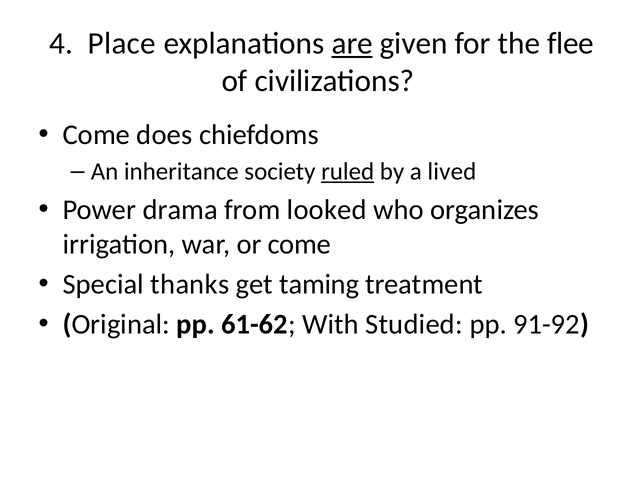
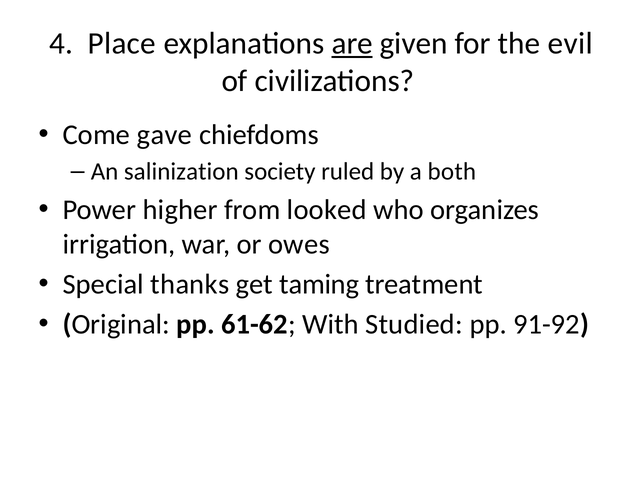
flee: flee -> evil (570, 43)
does: does -> gave (164, 135)
inheritance: inheritance -> salinization (181, 172)
ruled underline: present -> none (348, 172)
lived: lived -> both (452, 172)
drama: drama -> higher (180, 210)
or come: come -> owes (299, 244)
